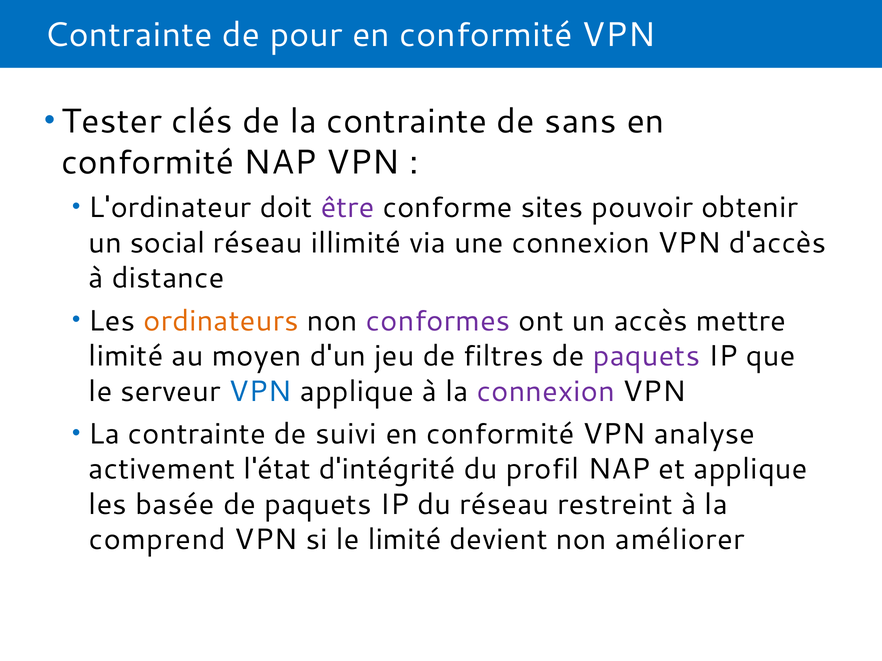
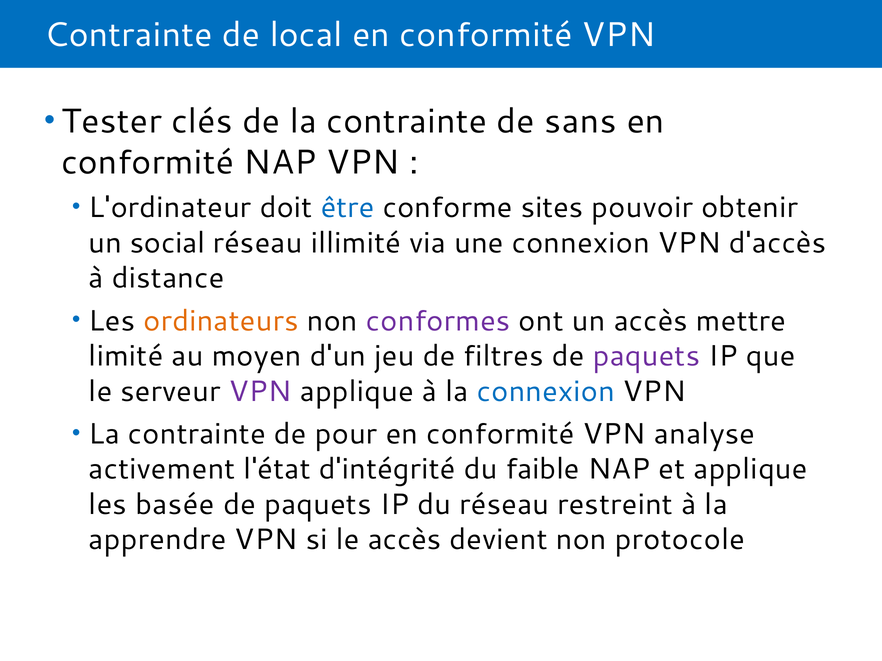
pour: pour -> local (306, 35)
être colour: purple -> blue (348, 208)
VPN colour: blue -> purple (260, 392)
connexion colour: purple -> blue (546, 392)
suivi: suivi -> pour (346, 434)
profil: profil -> faible (543, 470)
comprend: comprend -> apprendre (157, 540)
le limité: limité -> accès (405, 540)
améliorer: améliorer -> protocole (680, 540)
